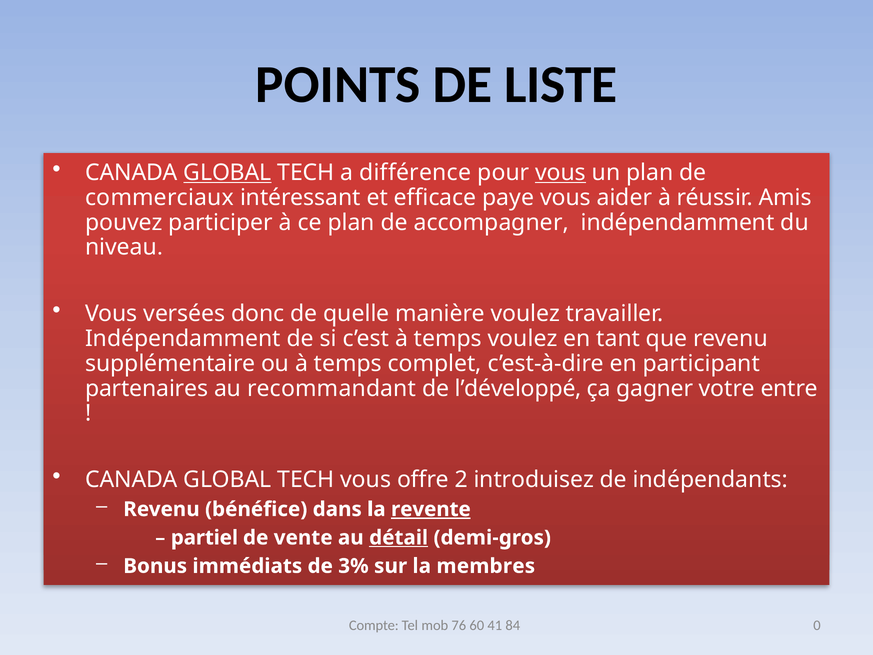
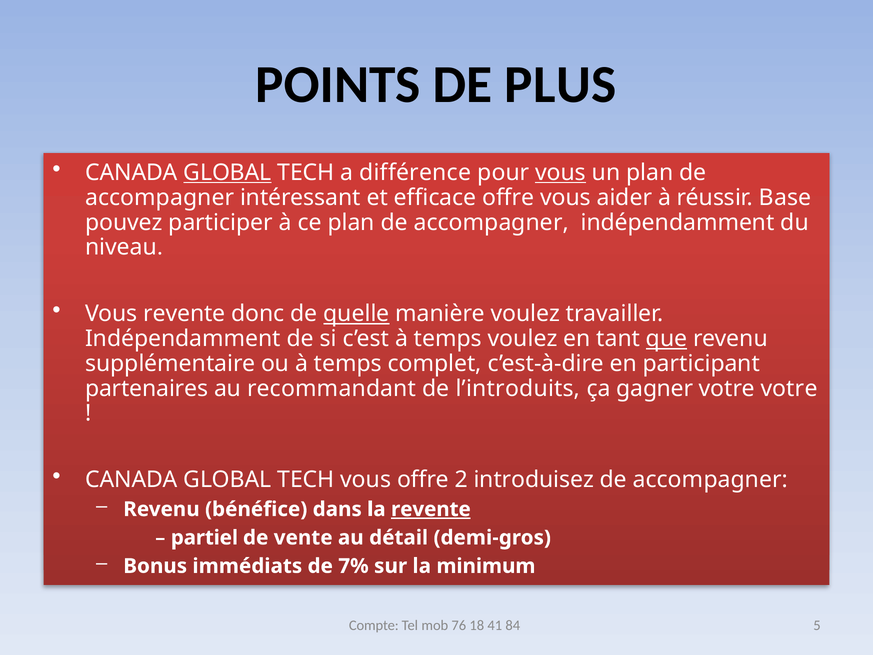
LISTE: LISTE -> PLUS (560, 85)
commerciaux: commerciaux -> accompagner (160, 197)
efficace paye: paye -> offre (508, 197)
Amis: Amis -> Base (785, 197)
Vous versées: versées -> revente (184, 314)
quelle underline: none -> present (356, 314)
que underline: none -> present (667, 339)
l’développé: l’développé -> l’introduits (518, 388)
votre entre: entre -> votre (789, 388)
indépendants: indépendants -> accompagner (710, 480)
détail underline: present -> none (399, 537)
3%: 3% -> 7% (353, 566)
membres: membres -> minimum (486, 566)
60: 60 -> 18 (477, 625)
0: 0 -> 5 (817, 625)
